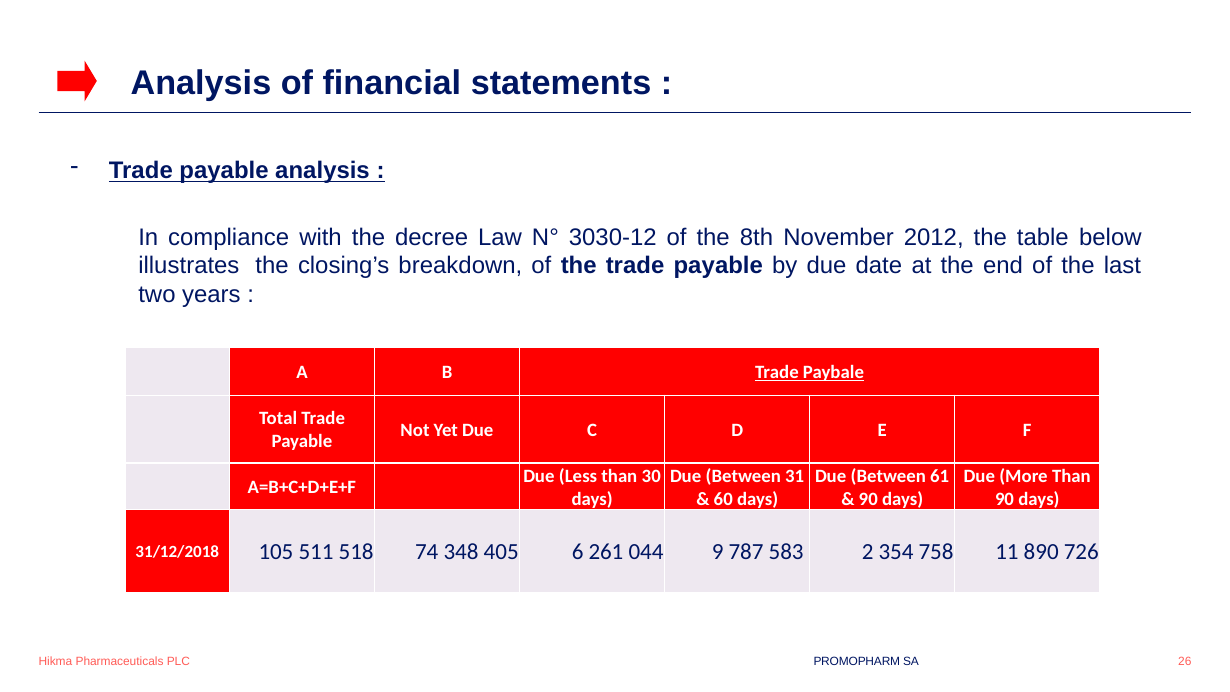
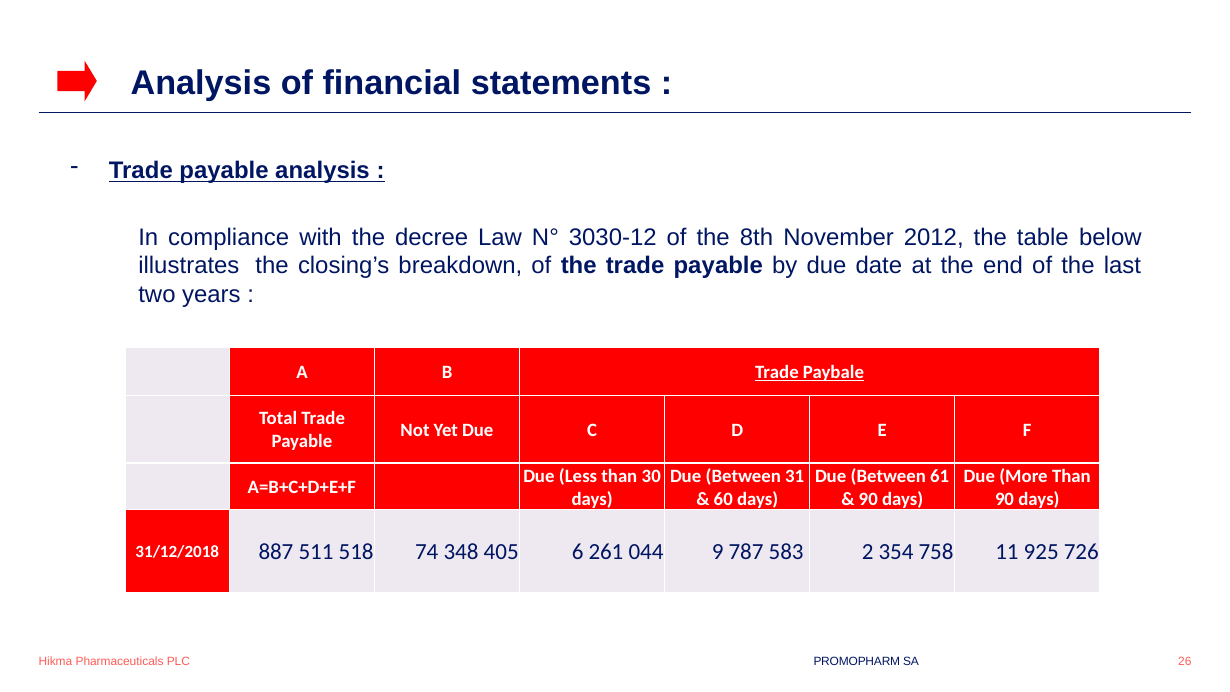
105: 105 -> 887 (276, 552)
890: 890 -> 925 (1041, 552)
